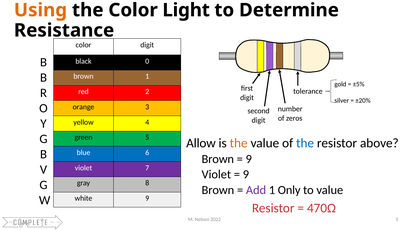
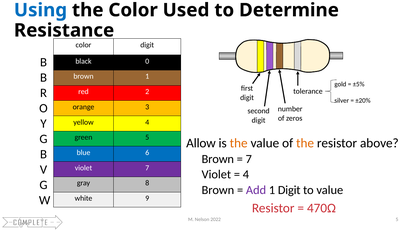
Using colour: orange -> blue (40, 10)
Light: Light -> Used (186, 10)
the colour: blue -> orange (305, 143)
9: 9 -> 7 (249, 159)
9: 9 -> 4 (246, 175)
1 Only: Only -> Digit (289, 190)
